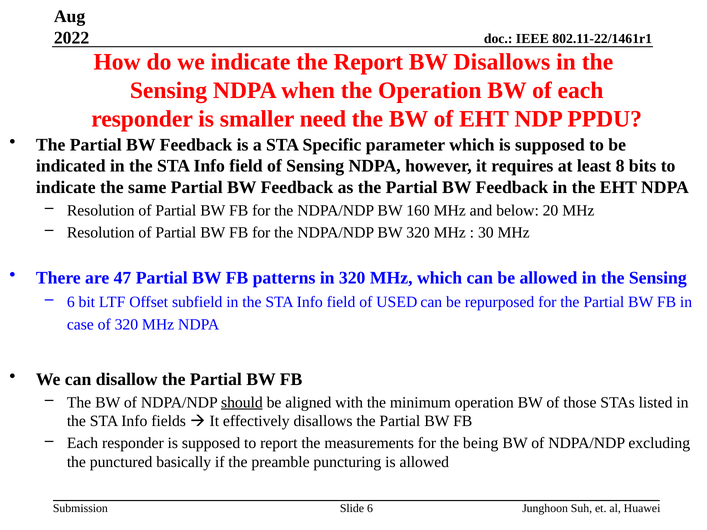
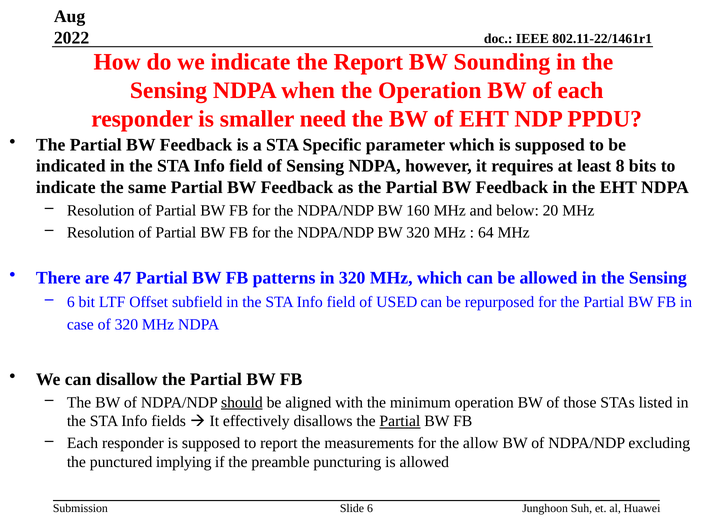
BW Disallows: Disallows -> Sounding (502, 62)
30: 30 -> 64 (486, 232)
Partial underline: none -> present (400, 421)
being: being -> allow (481, 443)
basically: basically -> implying (184, 462)
